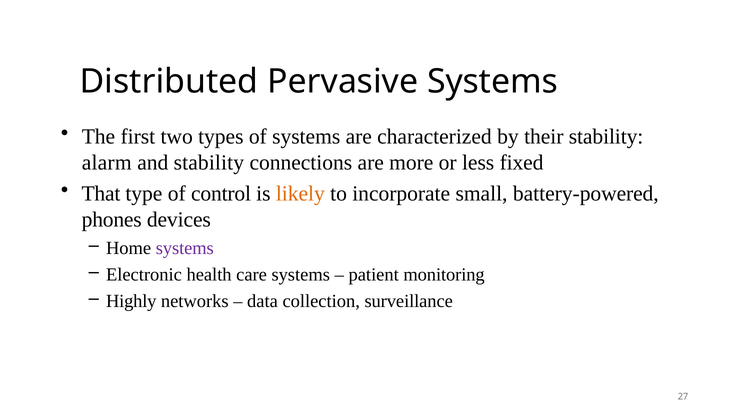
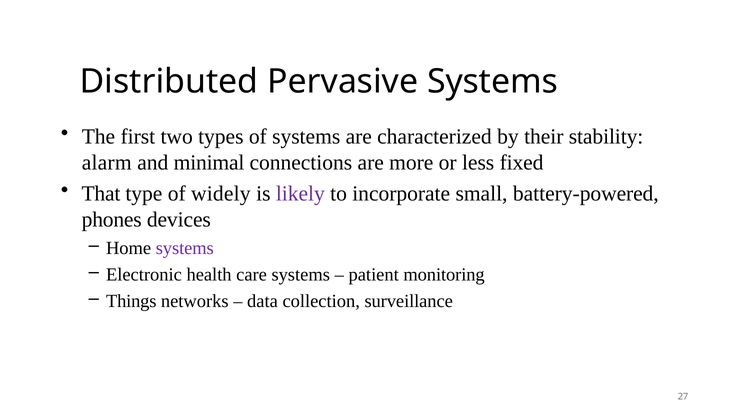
and stability: stability -> minimal (209, 162)
control: control -> widely (221, 193)
likely colour: orange -> purple (300, 193)
Highly: Highly -> Things (131, 301)
